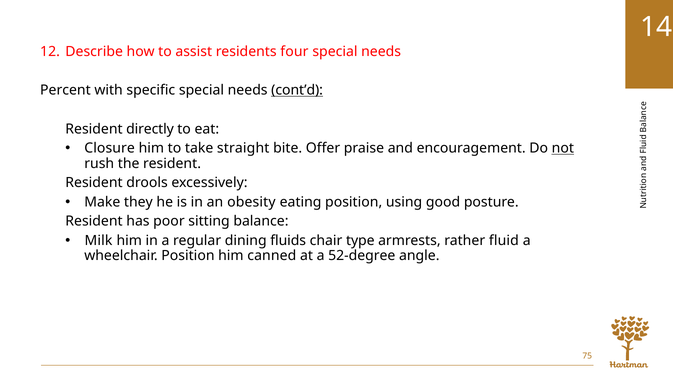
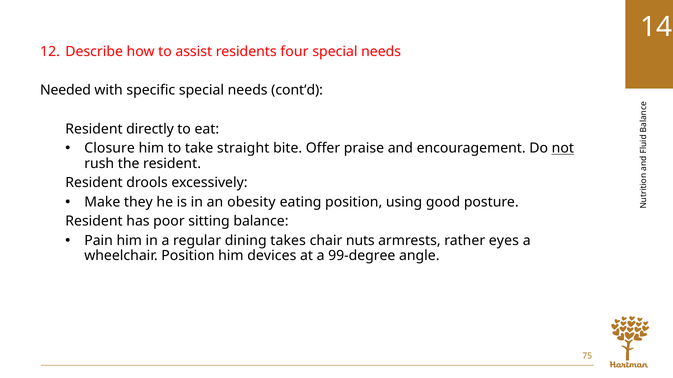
Percent: Percent -> Needed (65, 90)
cont’d underline: present -> none (297, 90)
Milk: Milk -> Pain (99, 241)
fluids: fluids -> takes (288, 241)
type: type -> nuts (360, 241)
fluid: fluid -> eyes (504, 241)
canned: canned -> devices (272, 256)
52-degree: 52-degree -> 99-degree (362, 256)
